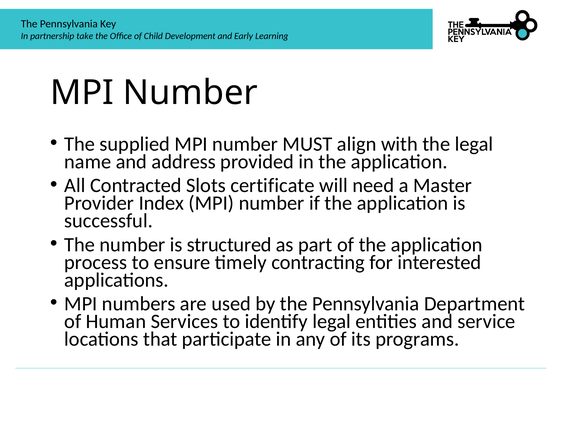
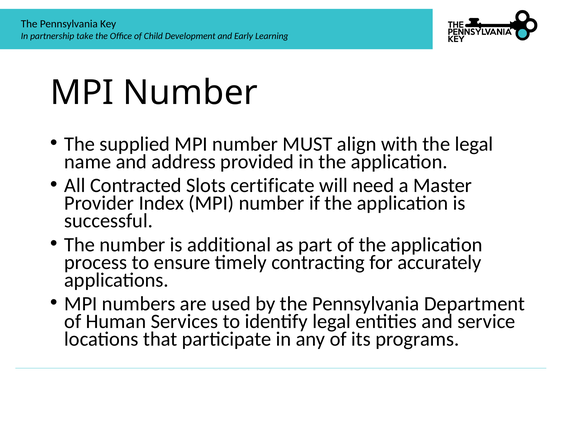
structured: structured -> additional (229, 245)
interested: interested -> accurately (439, 262)
